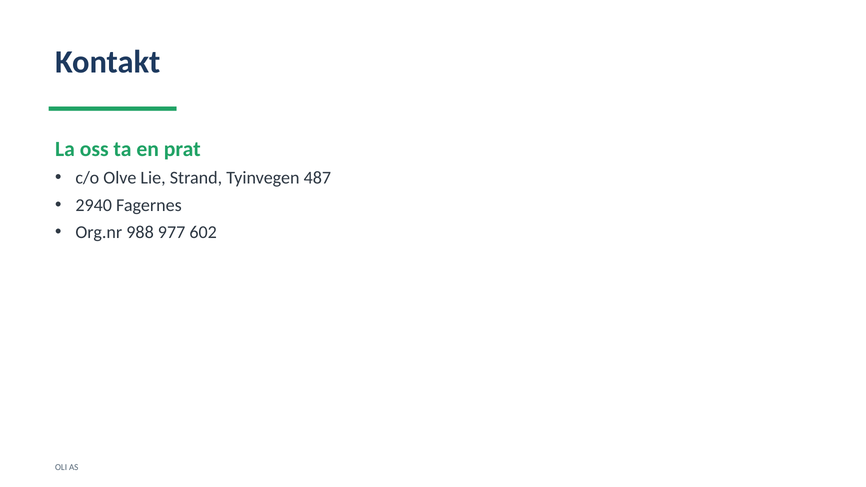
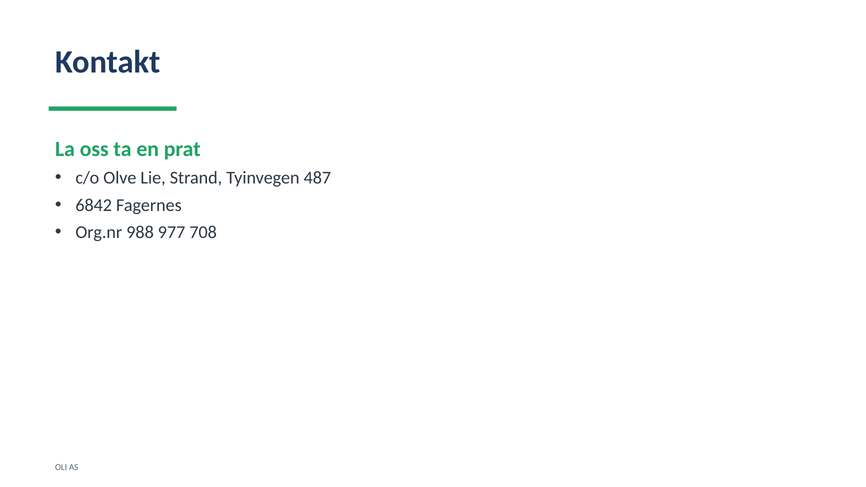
2940: 2940 -> 6842 (94, 205)
602: 602 -> 708 (203, 232)
